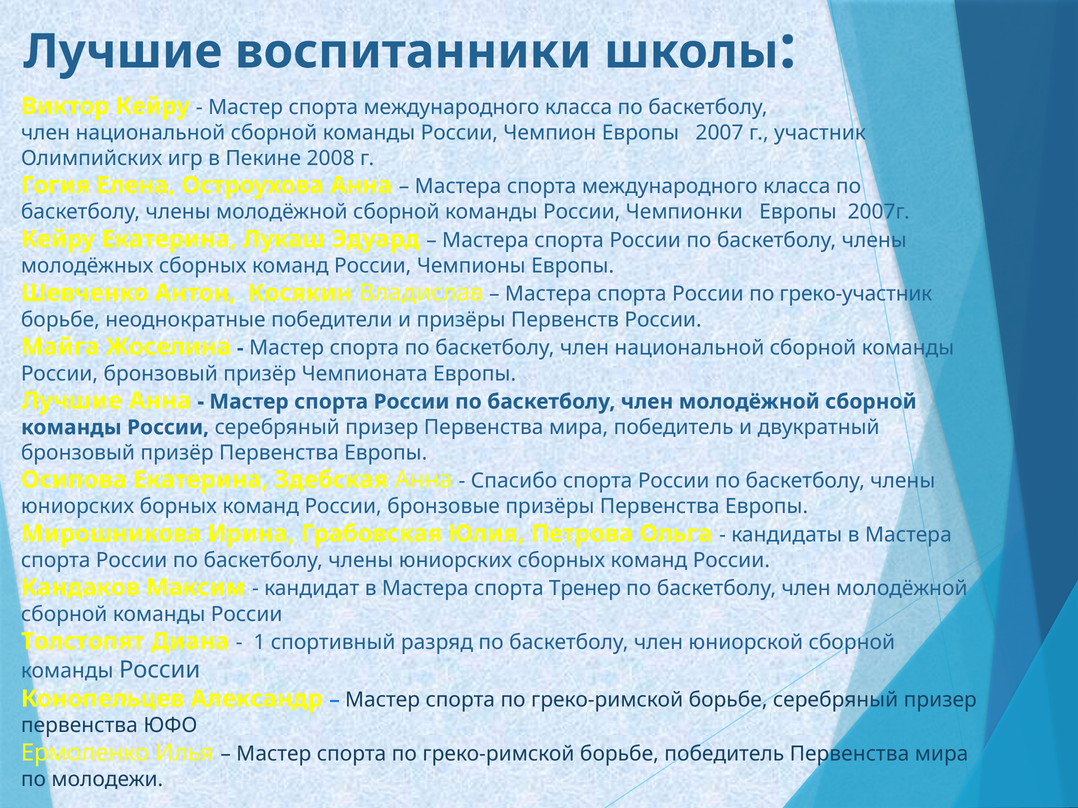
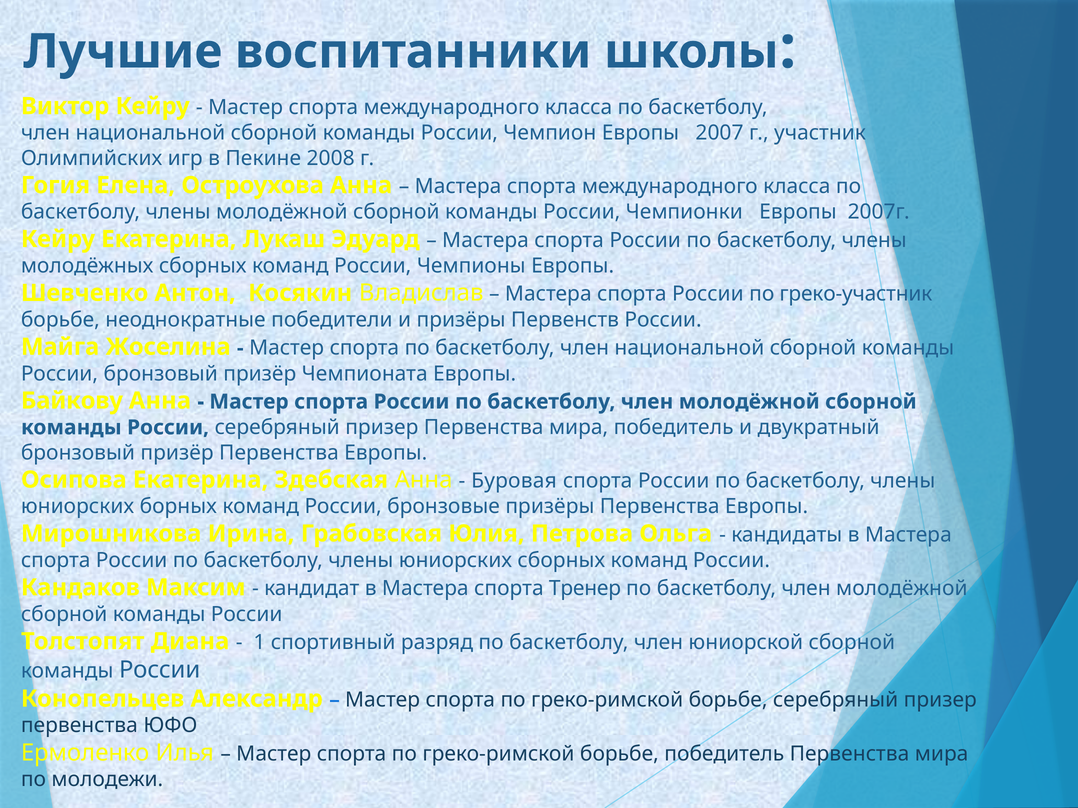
Лучшие: Лучшие -> Байкову (72, 401)
Спасибо: Спасибо -> Буровая (514, 481)
